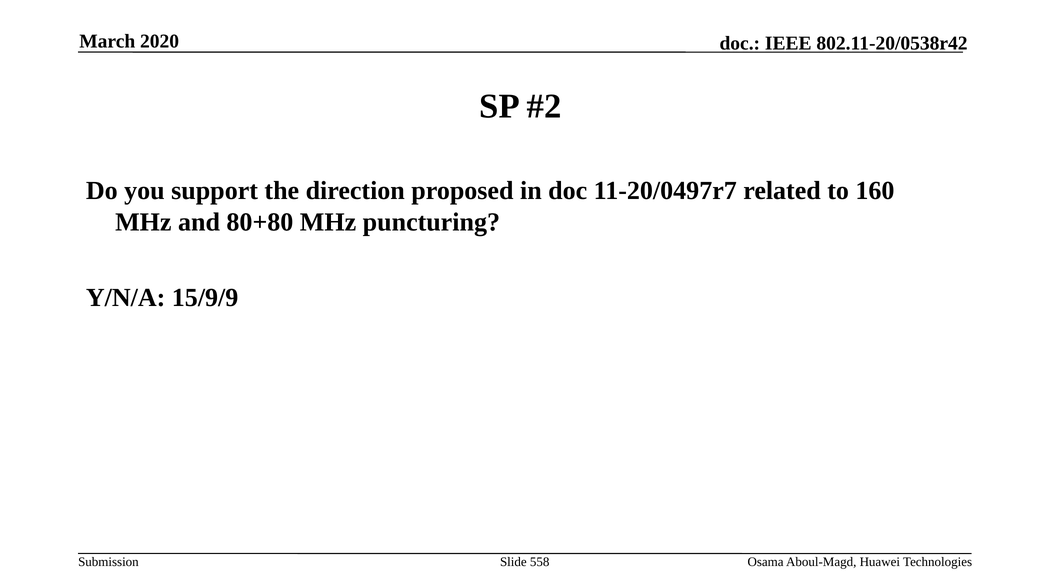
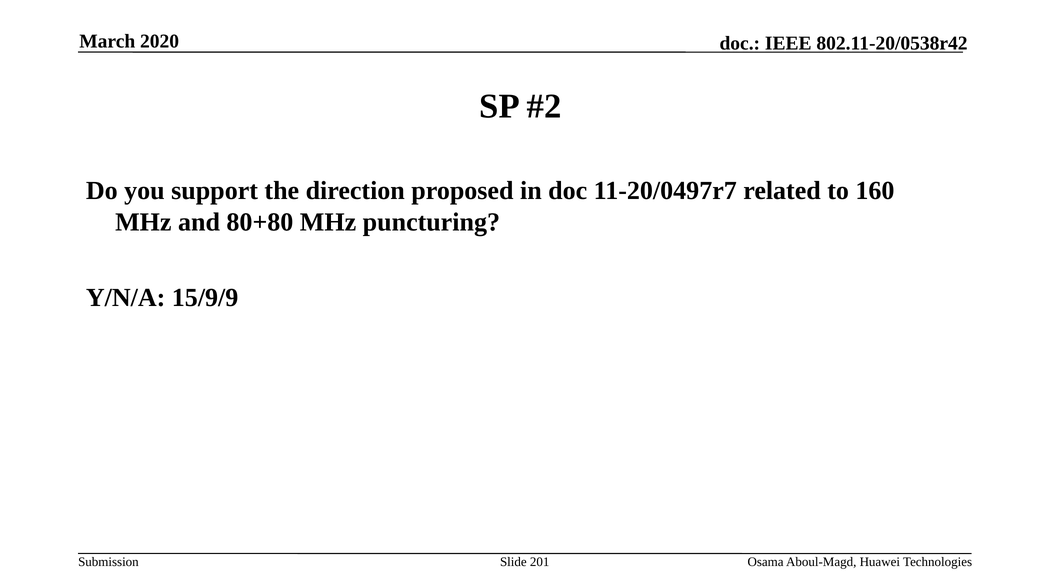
558: 558 -> 201 (540, 562)
